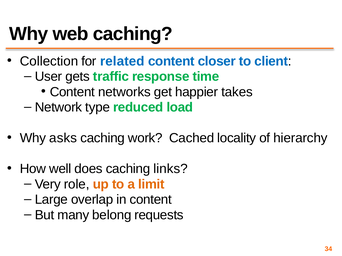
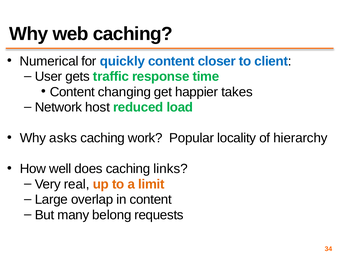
Collection: Collection -> Numerical (49, 61)
related: related -> quickly (122, 61)
networks: networks -> changing (124, 92)
type: type -> host (98, 108)
Cached: Cached -> Popular (192, 138)
role: role -> real (77, 185)
